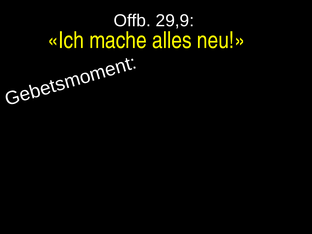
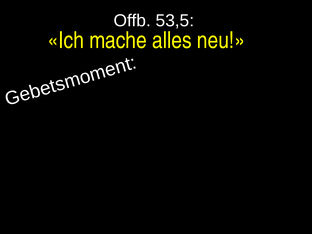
29,9: 29,9 -> 53,5 (175, 21)
